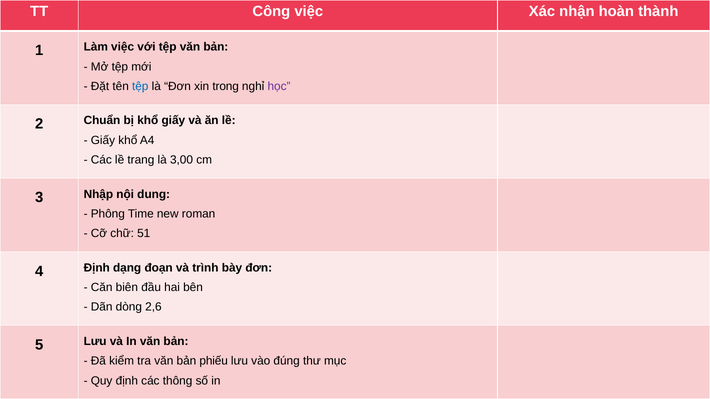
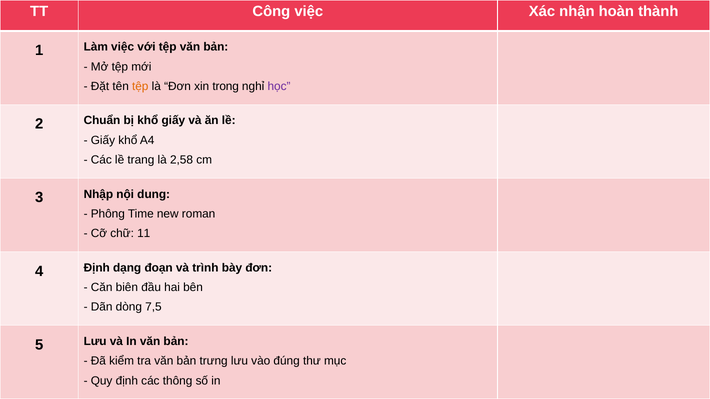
tệp colour: blue -> orange (140, 86)
3,00: 3,00 -> 2,58 (182, 160)
51: 51 -> 11 (144, 234)
2,6: 2,6 -> 7,5 (153, 307)
bản phiếu: phiếu -> trưng (214, 361)
